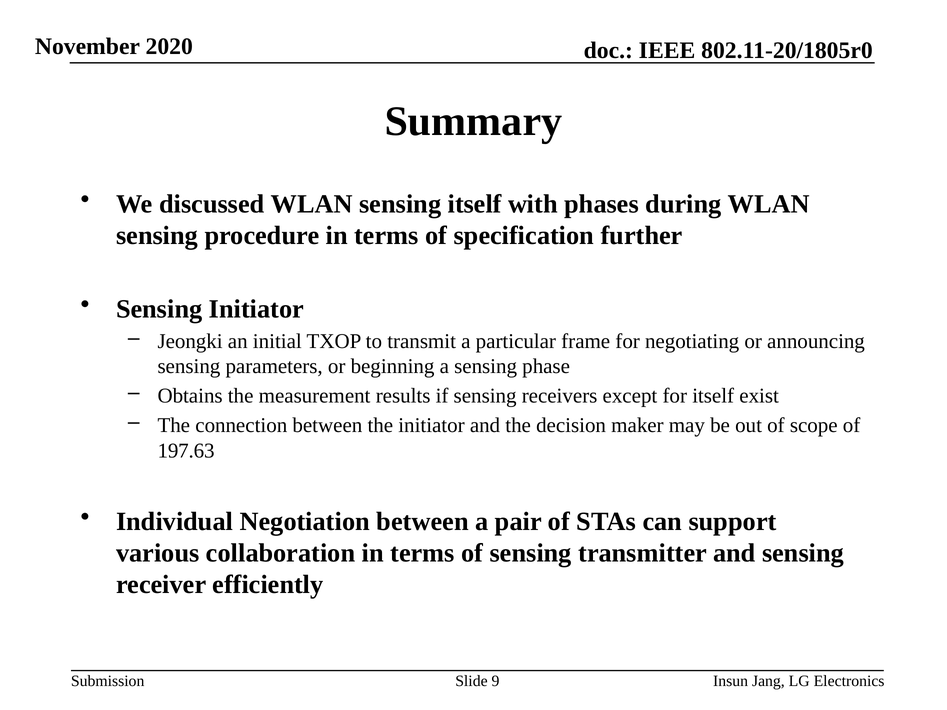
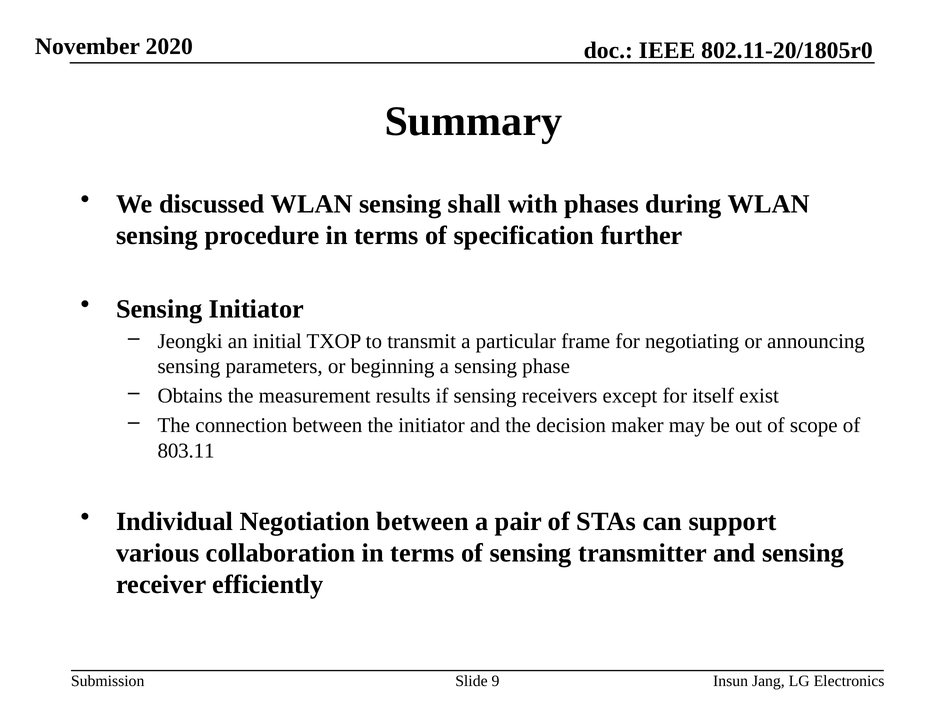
sensing itself: itself -> shall (475, 204)
197.63: 197.63 -> 803.11 (186, 451)
